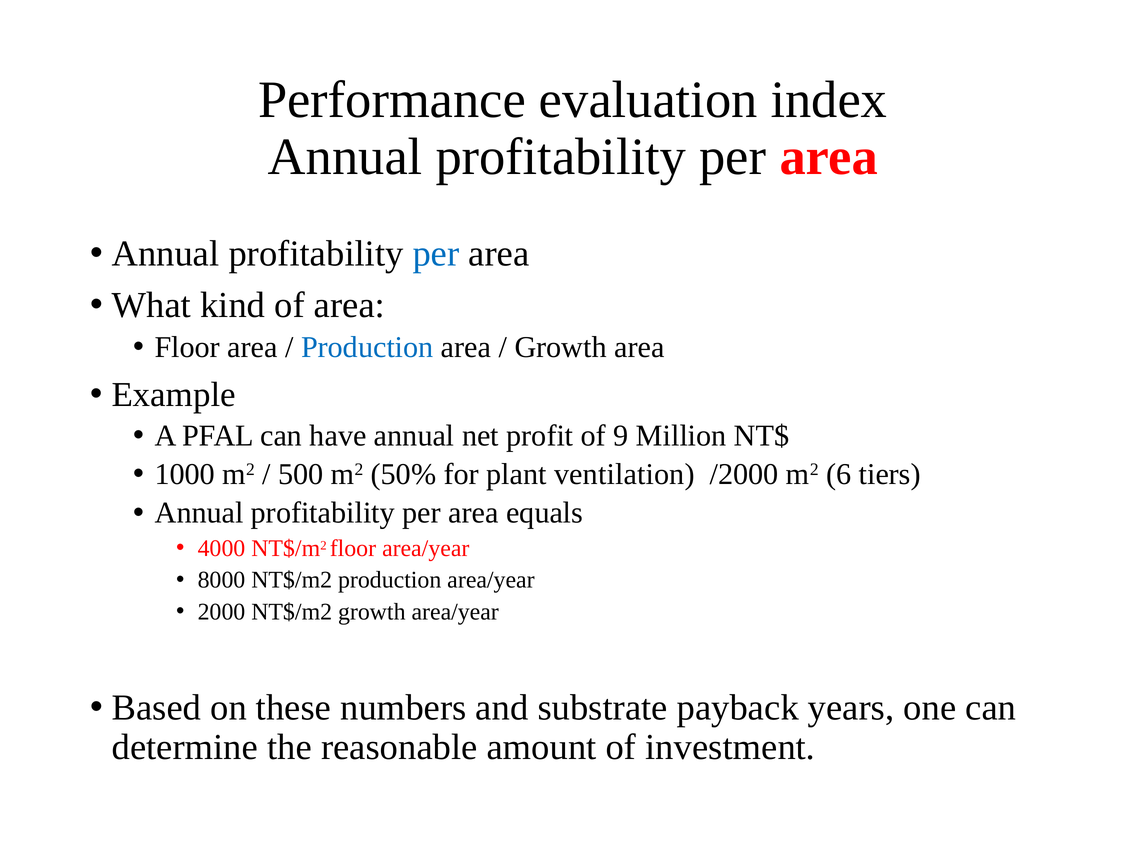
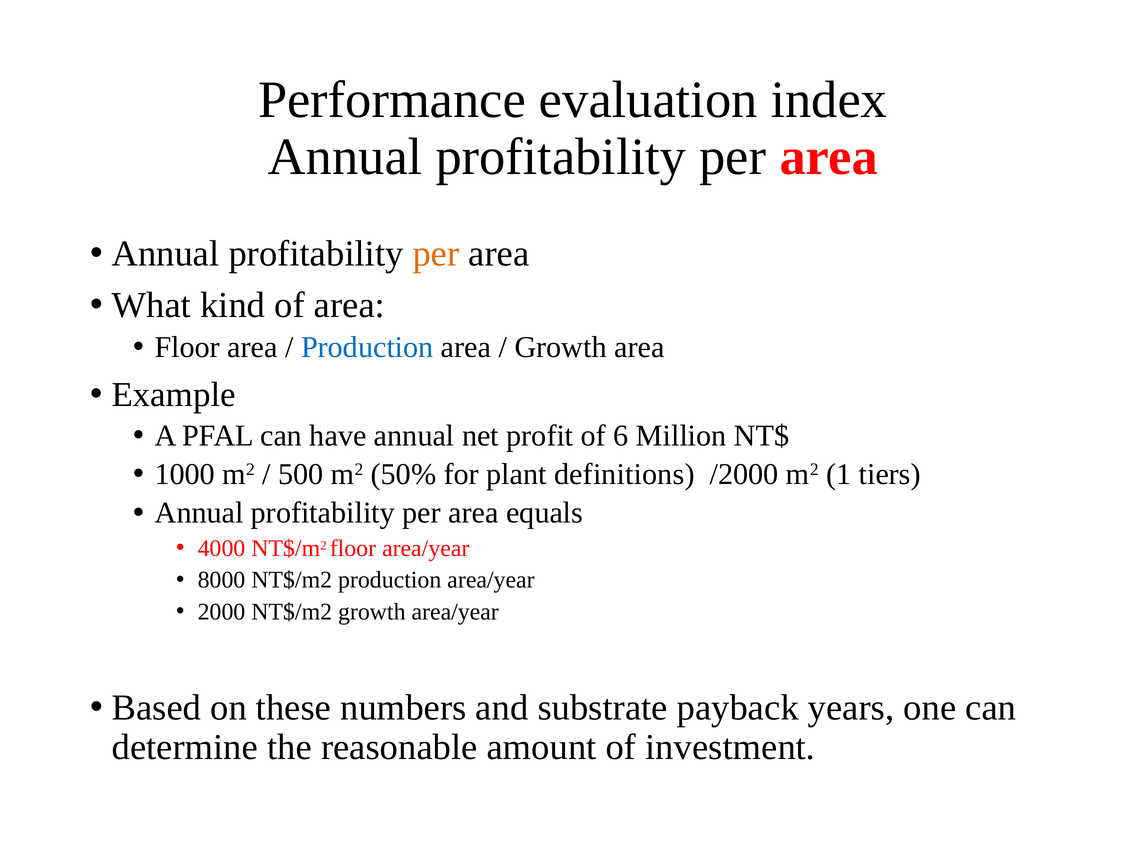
per colour: blue -> orange (436, 254)
9: 9 -> 6 (621, 436)
ventilation: ventilation -> definitions (624, 475)
6: 6 -> 1 (839, 475)
